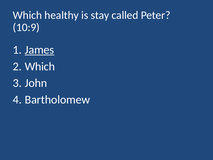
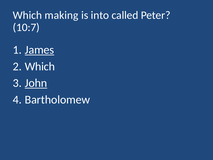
healthy: healthy -> making (62, 15)
stay: stay -> into (100, 15)
10:9: 10:9 -> 10:7 (26, 27)
John underline: none -> present (36, 83)
